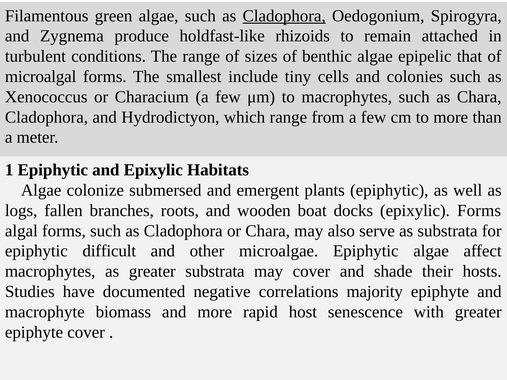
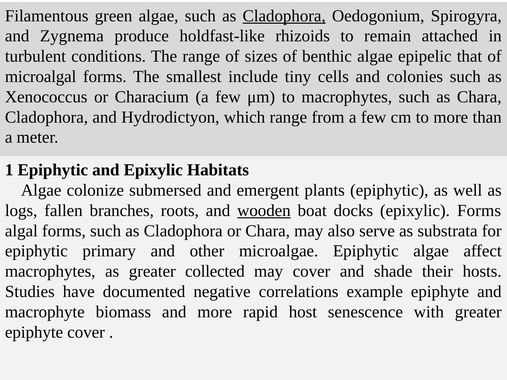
wooden underline: none -> present (264, 211)
difficult: difficult -> primary (109, 251)
greater substrata: substrata -> collected (215, 272)
majority: majority -> example (375, 292)
